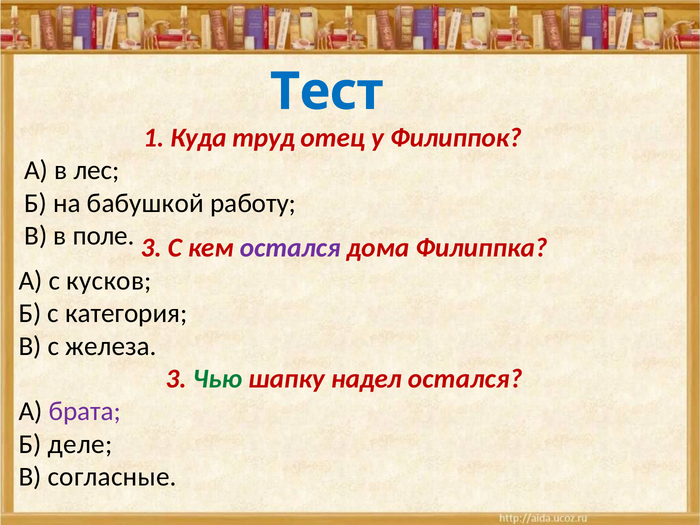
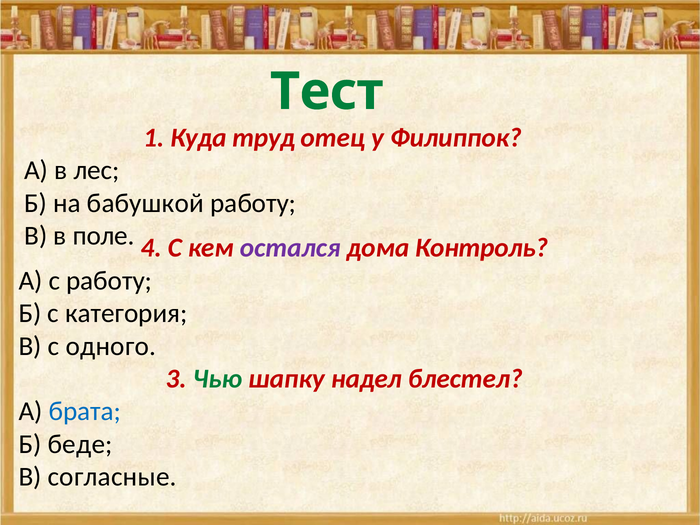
Тест colour: blue -> green (327, 92)
поле 3: 3 -> 4 (151, 248)
Филиппка: Филиппка -> Контроль (482, 248)
с кусков: кусков -> работу (109, 281)
железа: железа -> одного (111, 346)
надел остался: остался -> блестел (465, 379)
брата colour: purple -> blue (85, 411)
деле: деле -> беде (80, 444)
